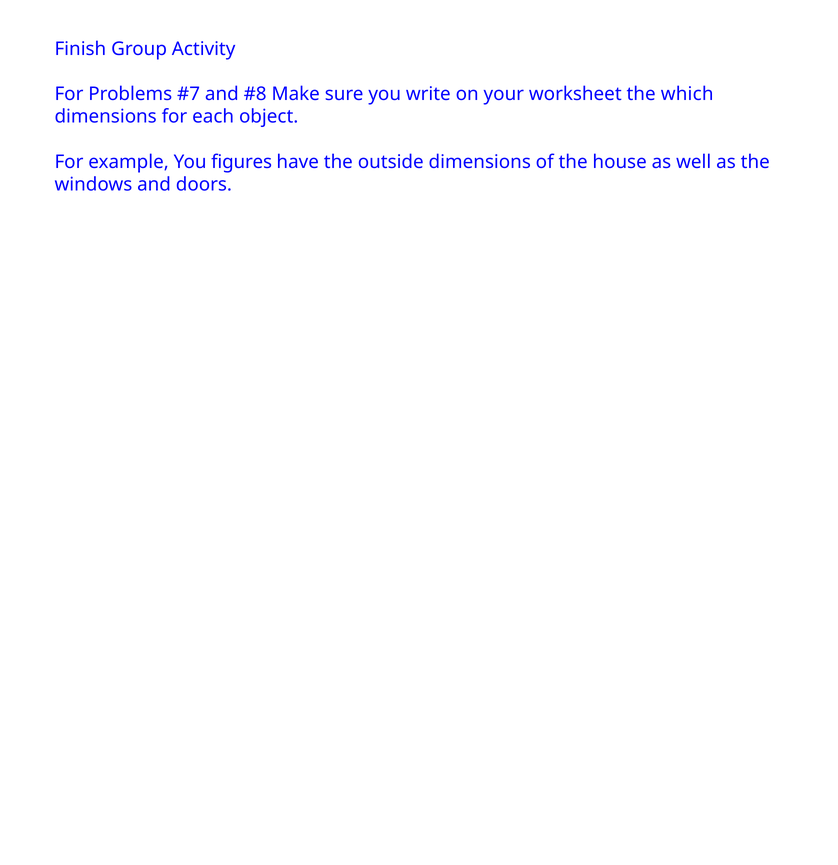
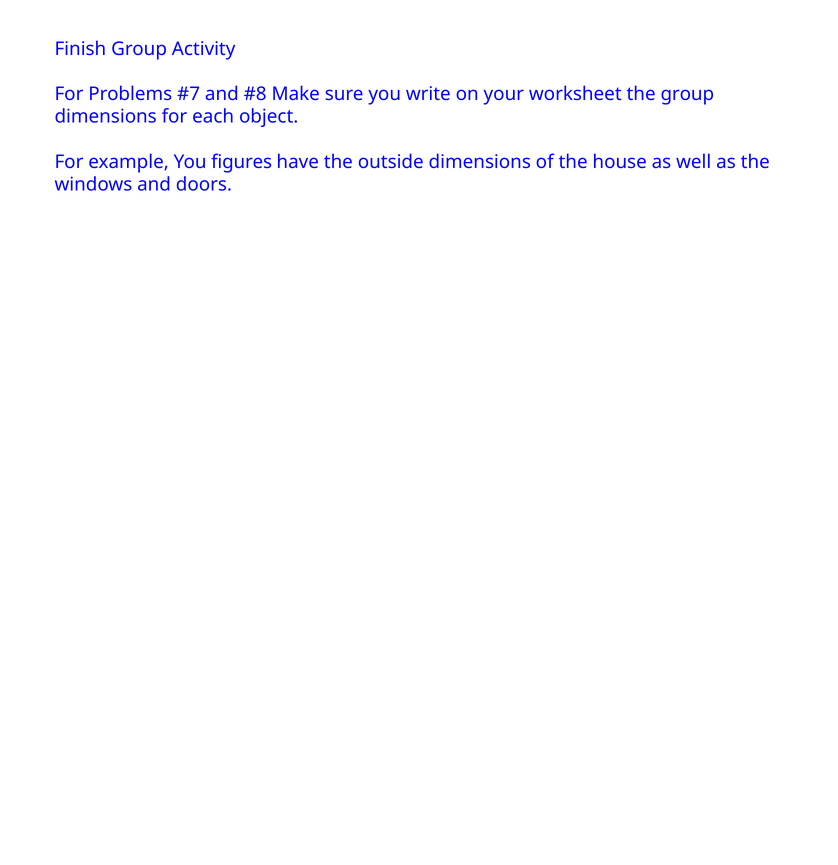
the which: which -> group (687, 94)
